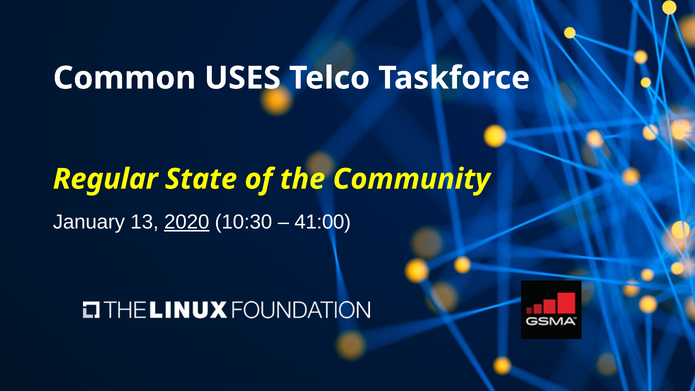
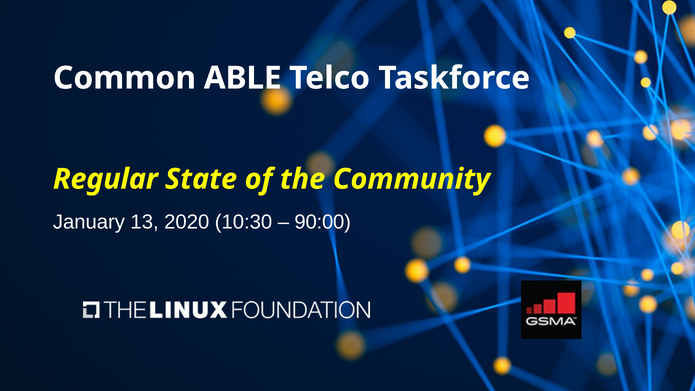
USES: USES -> ABLE (243, 78)
2020 underline: present -> none (187, 222)
41:00: 41:00 -> 90:00 (323, 222)
